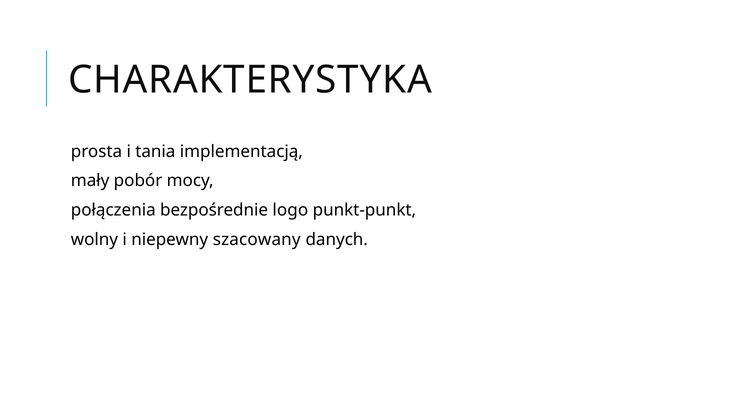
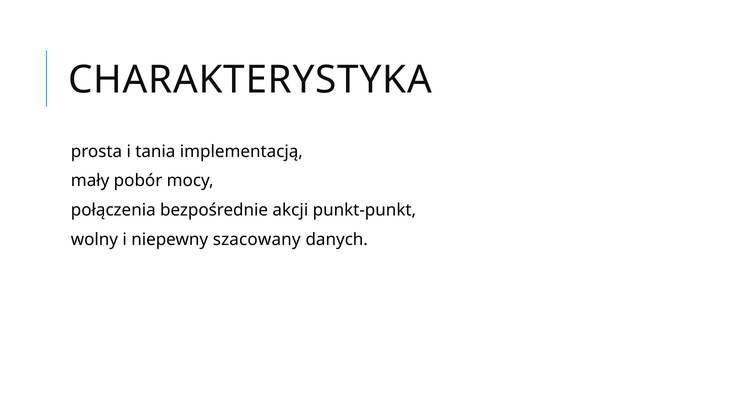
logo: logo -> akcji (290, 210)
